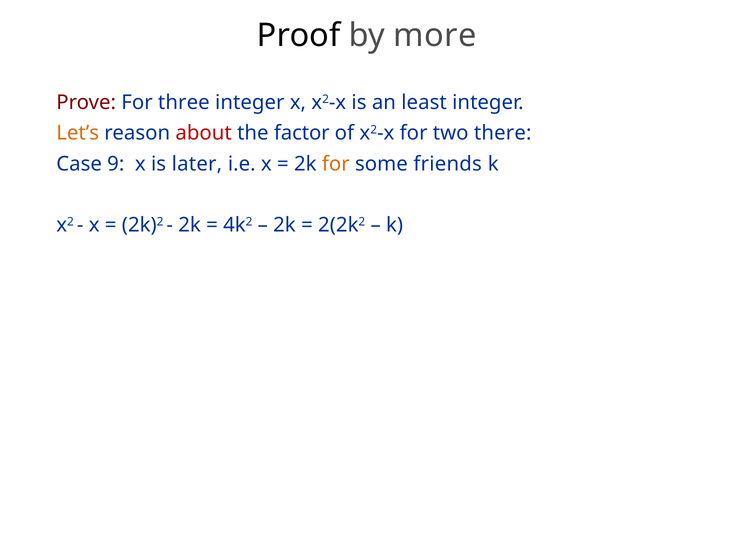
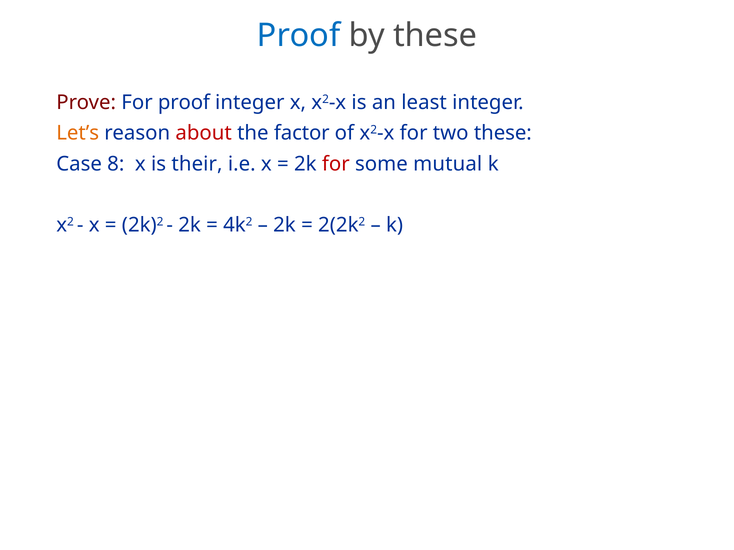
Proof colour: black -> blue (299, 36)
by more: more -> these (435, 36)
For three: three -> proof (184, 103)
two there: there -> these (503, 133)
9: 9 -> 8 (116, 164)
later: later -> their (197, 164)
for colour: orange -> red (336, 164)
friends: friends -> mutual (448, 164)
